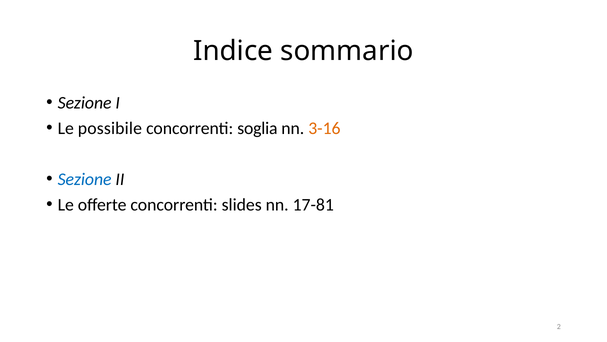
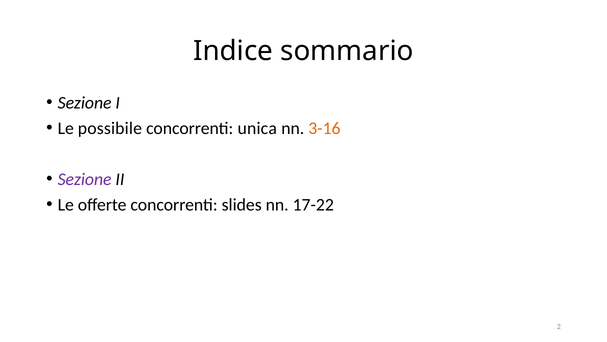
soglia: soglia -> unica (257, 128)
Sezione colour: blue -> purple (85, 179)
17-81: 17-81 -> 17-22 (313, 204)
